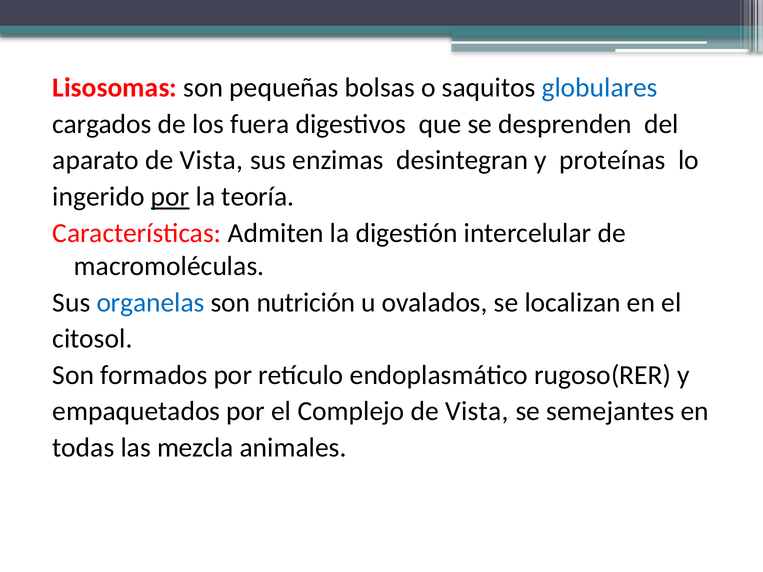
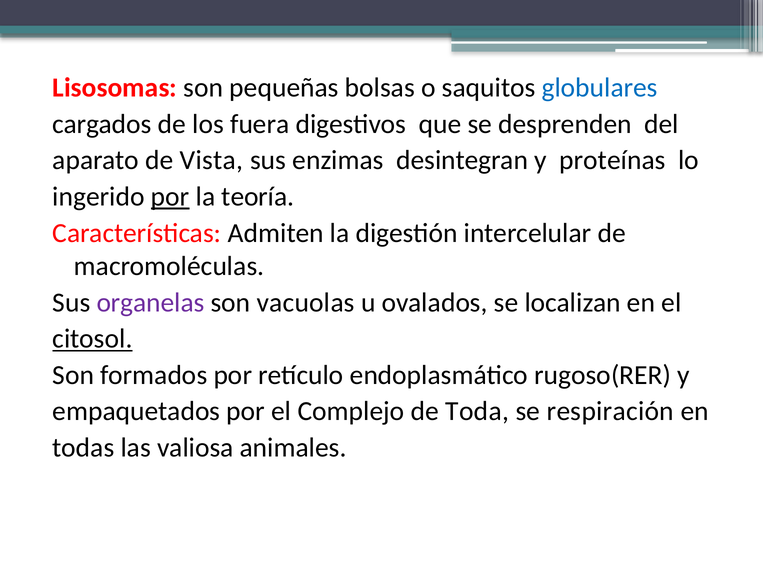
organelas colour: blue -> purple (151, 303)
nutrición: nutrición -> vacuolas (306, 303)
citosol underline: none -> present (92, 339)
Complejo de Vista: Vista -> Toda (477, 412)
semejantes: semejantes -> respiración (610, 412)
mezcla: mezcla -> valiosa (195, 448)
